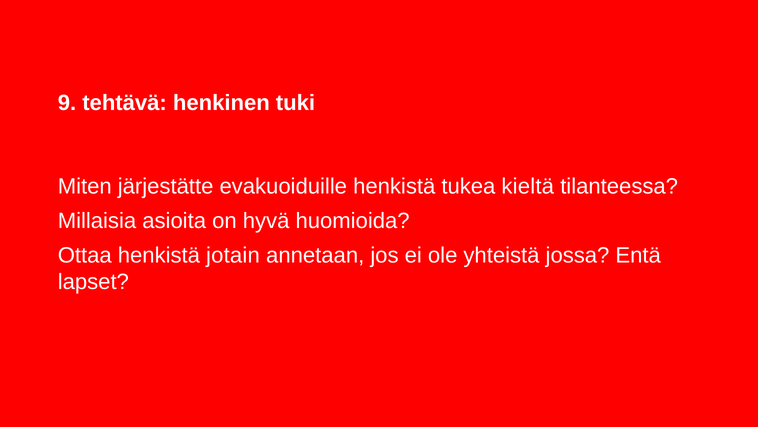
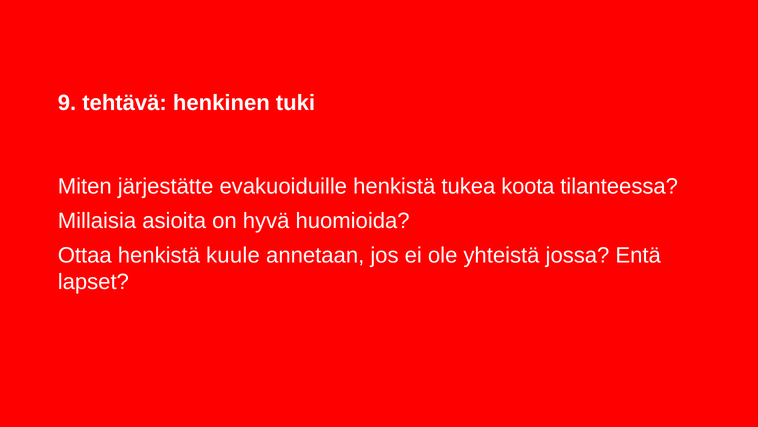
kieltä: kieltä -> koota (528, 186)
jotain: jotain -> kuule (233, 255)
